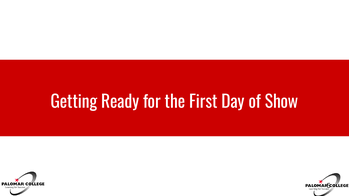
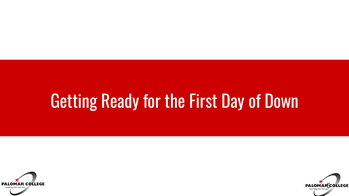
Show: Show -> Down (282, 102)
